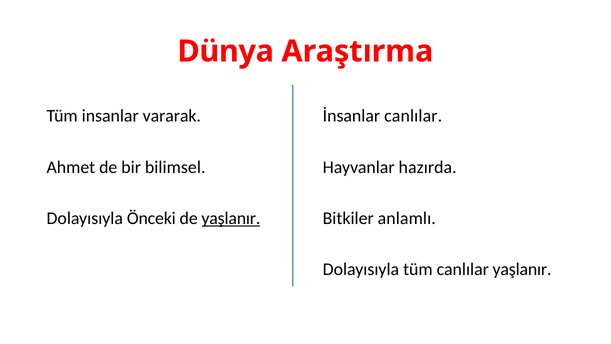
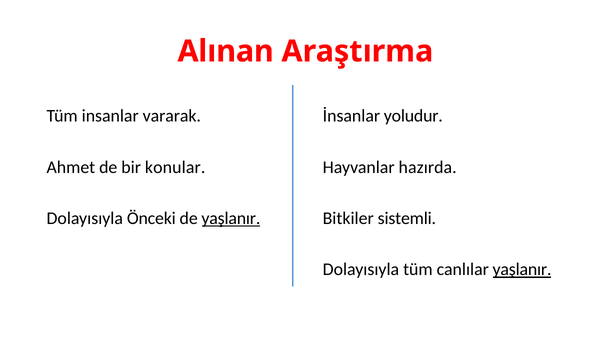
Dünya: Dünya -> Alınan (226, 51)
İnsanlar canlılar: canlılar -> yoludur (413, 116)
bilimsel: bilimsel -> konular (175, 167)
anlamlı: anlamlı -> sistemli (407, 218)
yaşlanır underline: none -> present (522, 269)
